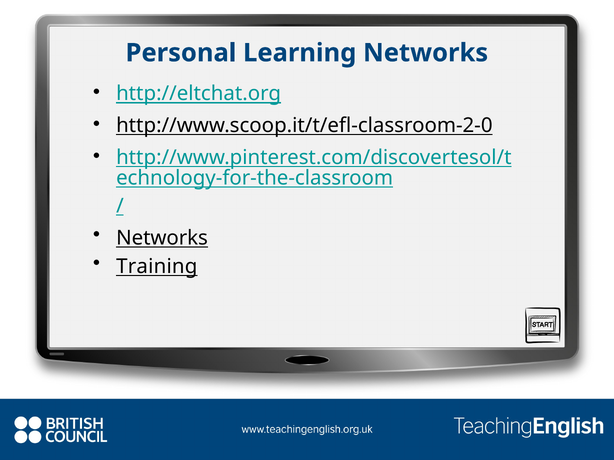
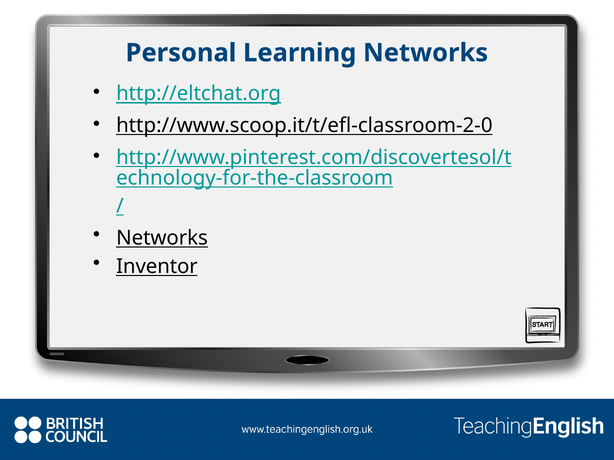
Training: Training -> Inventor (157, 267)
